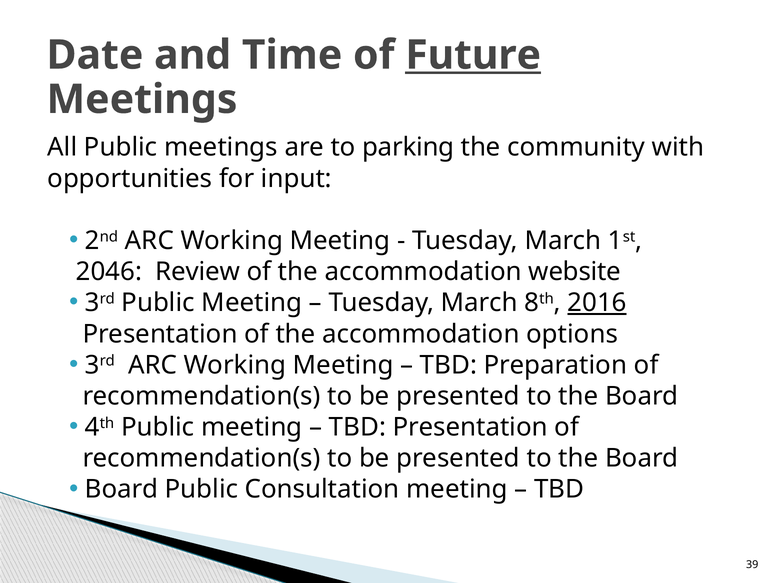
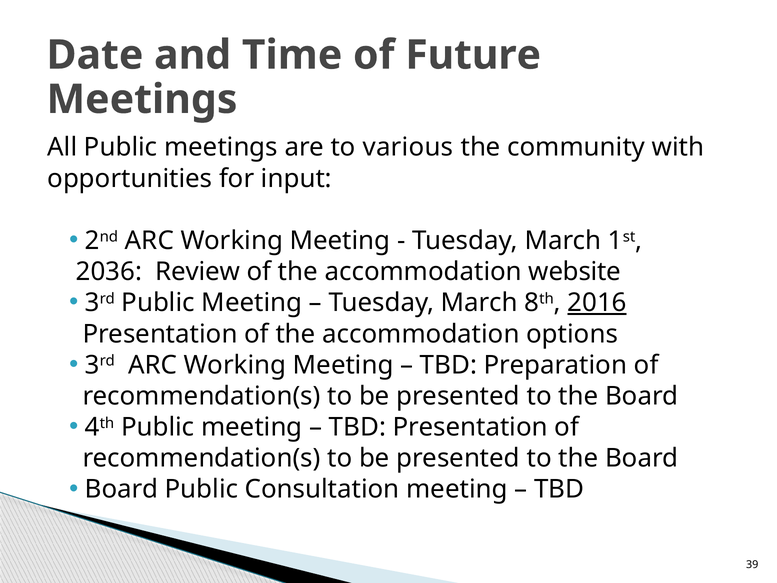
Future underline: present -> none (473, 55)
parking: parking -> various (408, 147)
2046: 2046 -> 2036 (109, 272)
